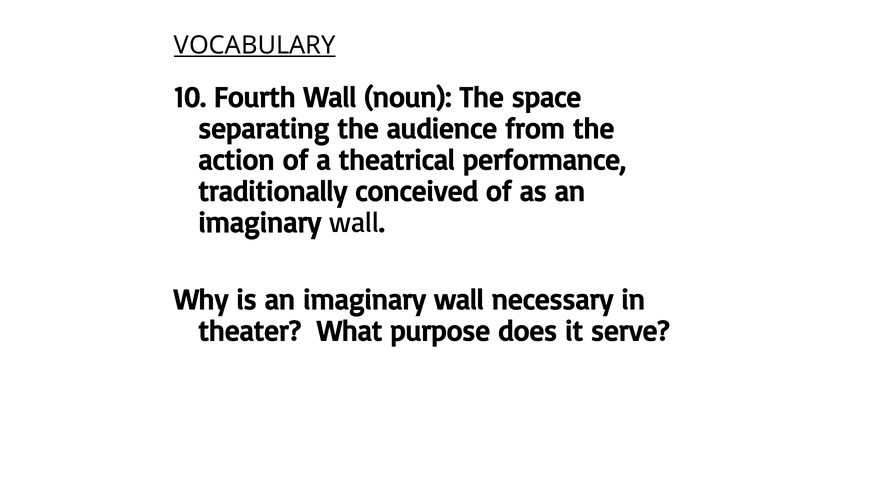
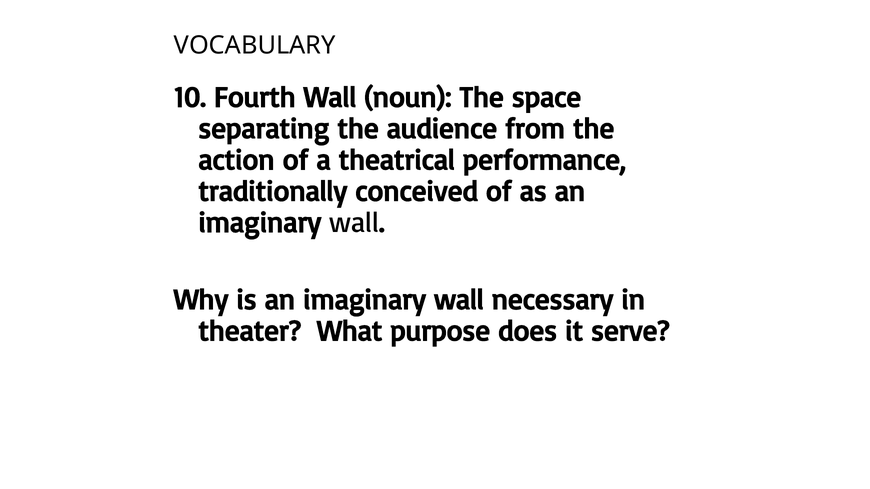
VOCABULARY underline: present -> none (255, 46)
